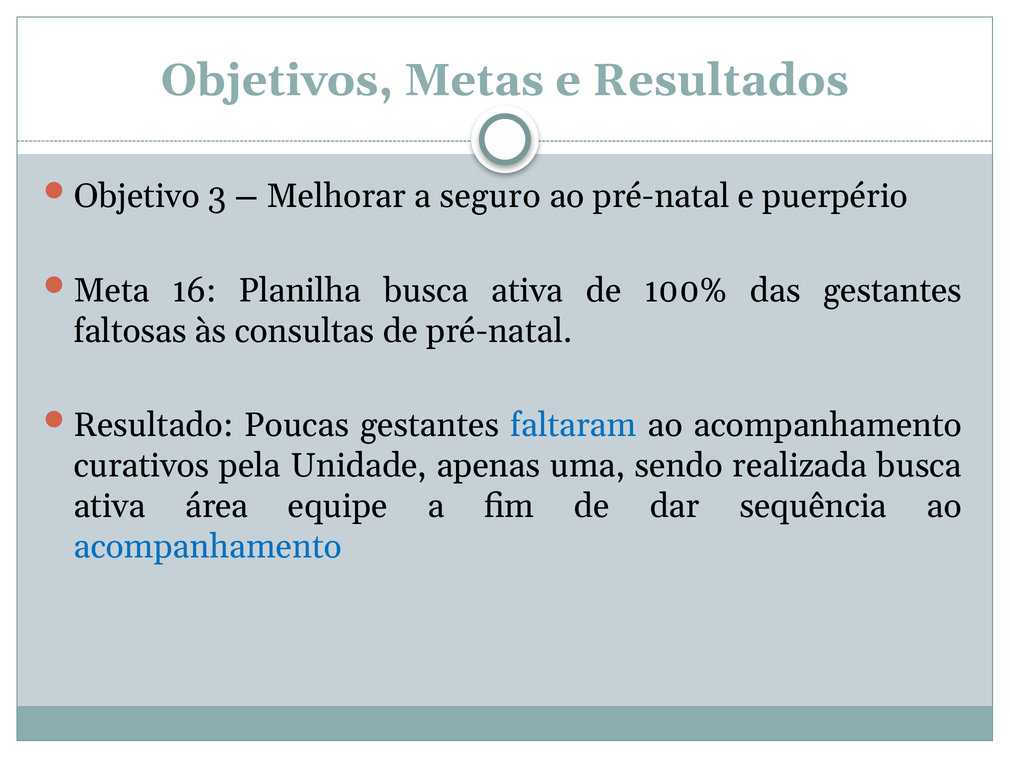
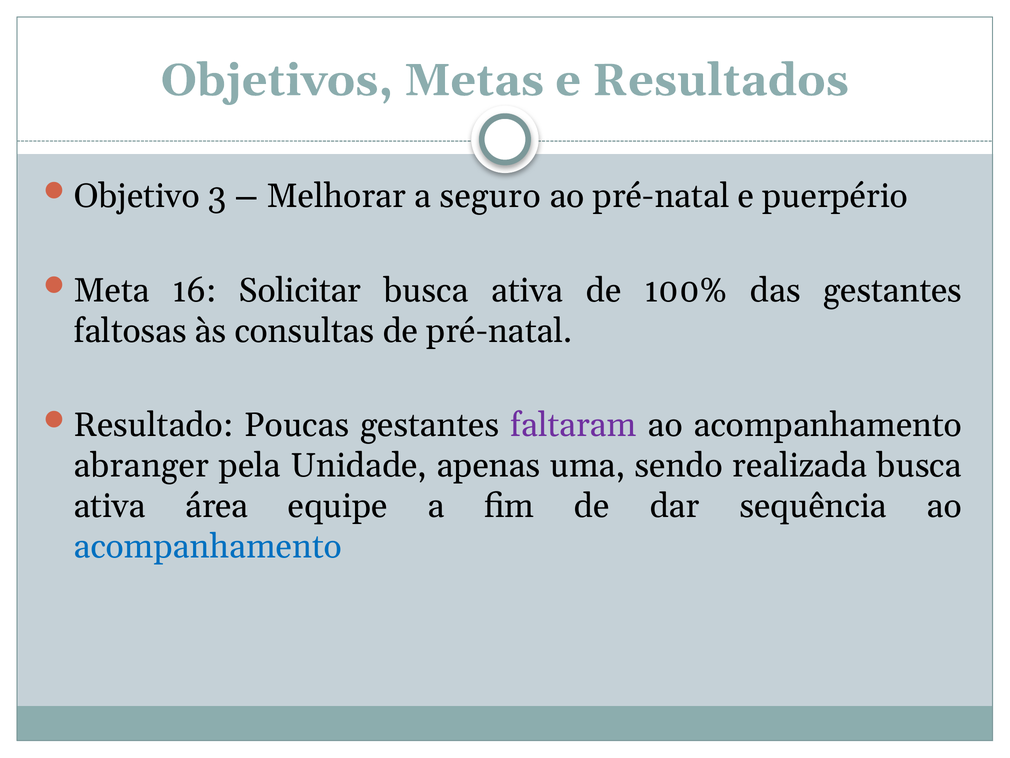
Planilha: Planilha -> Solicitar (300, 290)
faltaram colour: blue -> purple (573, 425)
curativos: curativos -> abranger (141, 465)
